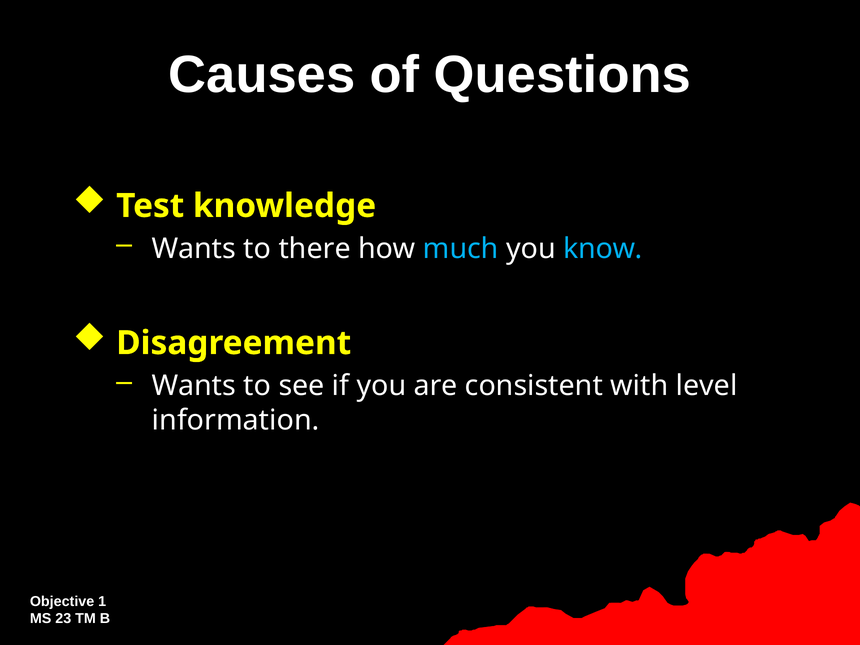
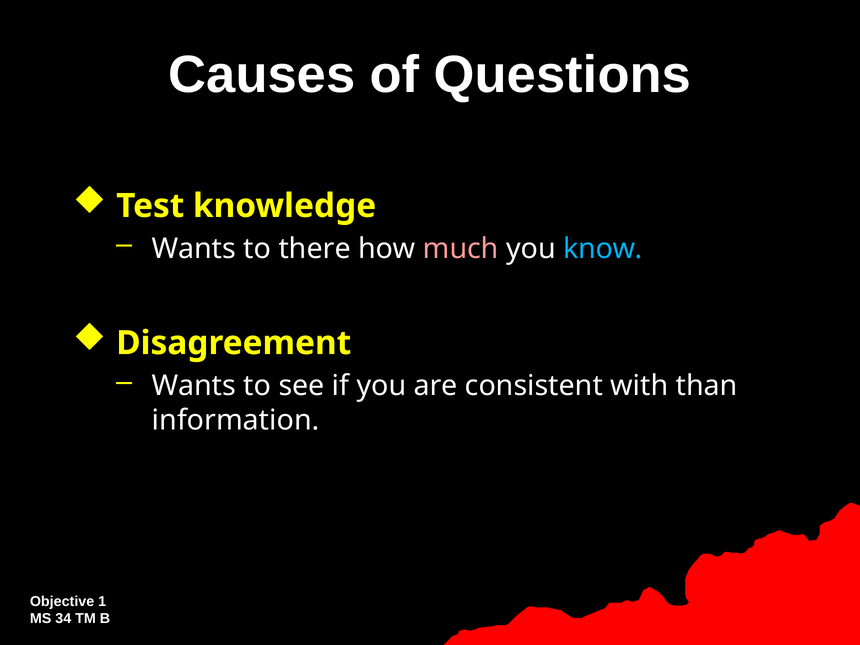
much colour: light blue -> pink (461, 249)
level: level -> than (707, 386)
23: 23 -> 34 (63, 619)
